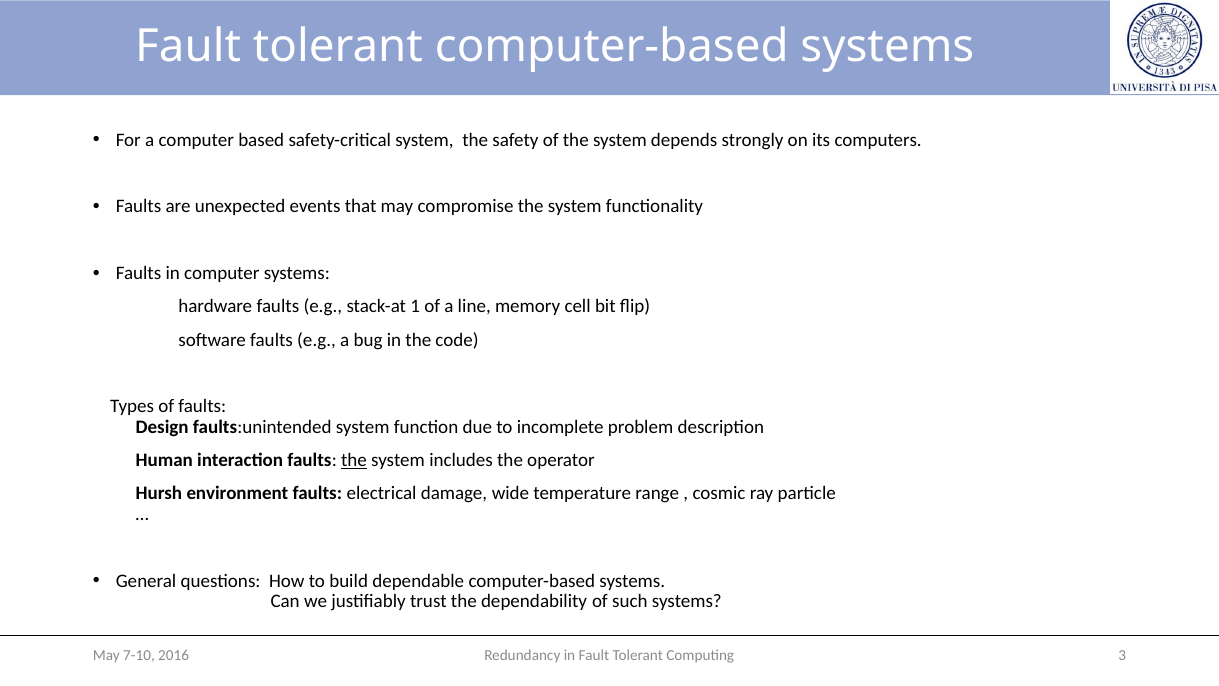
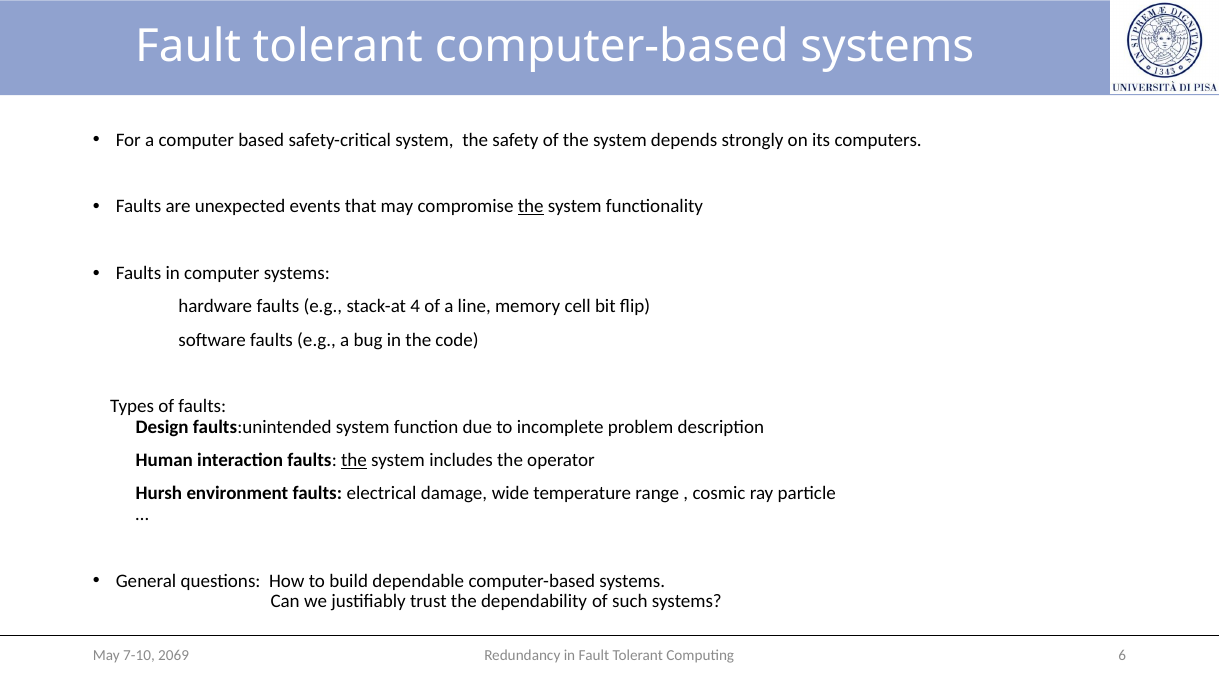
the underline: none -> present (531, 207)
1: 1 -> 4 (415, 306)
3: 3 -> 6 (1122, 655)
2016: 2016 -> 2069 (174, 655)
